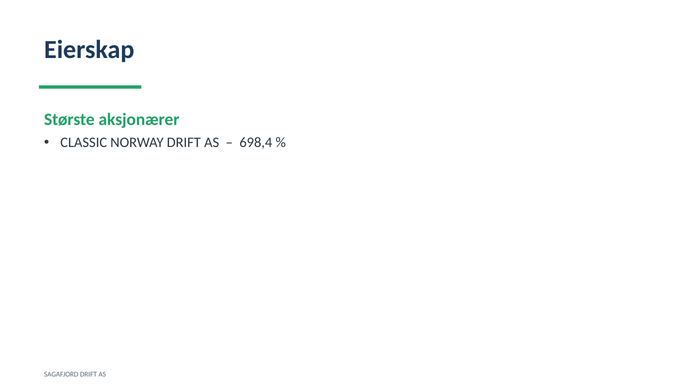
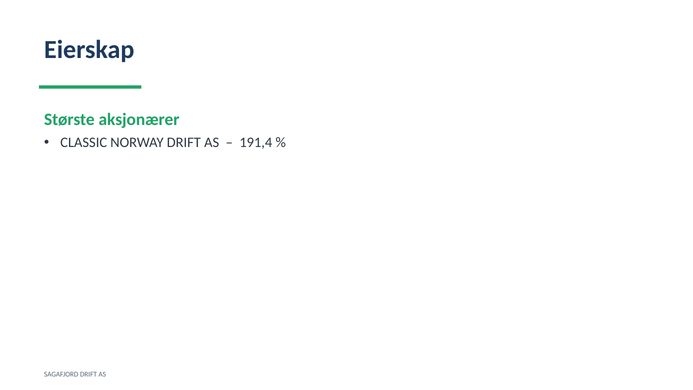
698,4: 698,4 -> 191,4 (256, 143)
